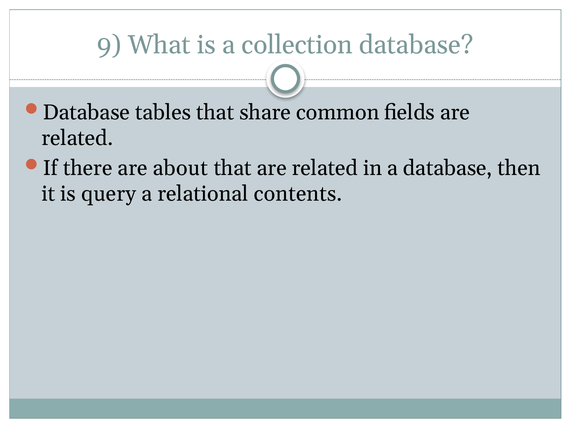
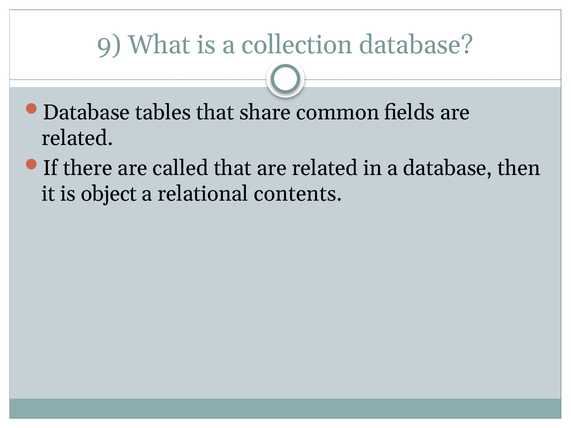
about: about -> called (181, 168)
query: query -> object (109, 194)
